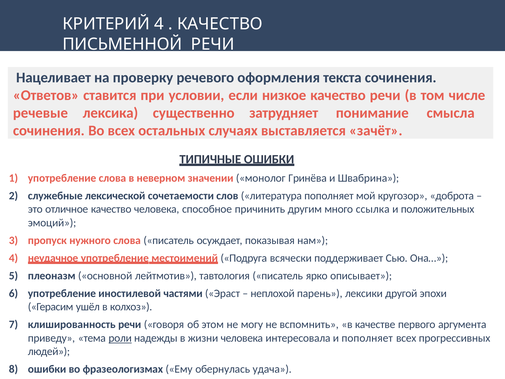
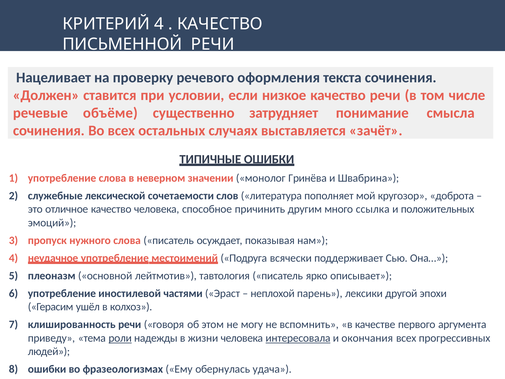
Ответов: Ответов -> Должен (46, 95)
лексика: лексика -> объёме (110, 113)
интересовала underline: none -> present (298, 338)
и пополняет: пополняет -> окончания (367, 338)
